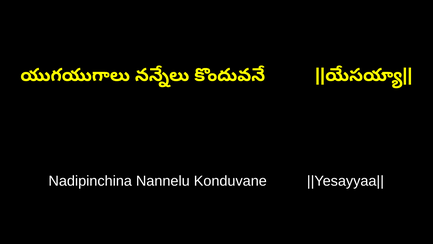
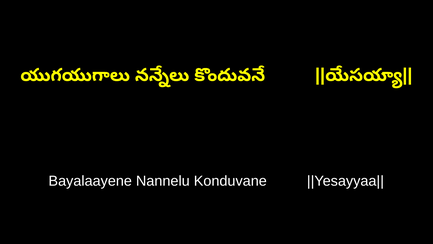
Nadipinchina: Nadipinchina -> Bayalaayene (90, 181)
